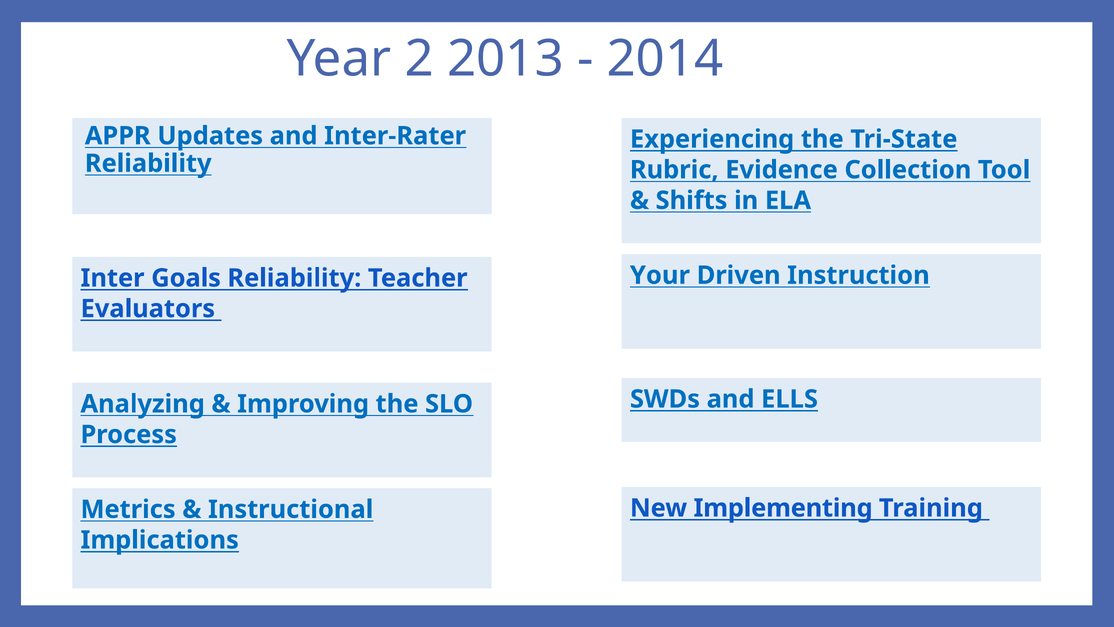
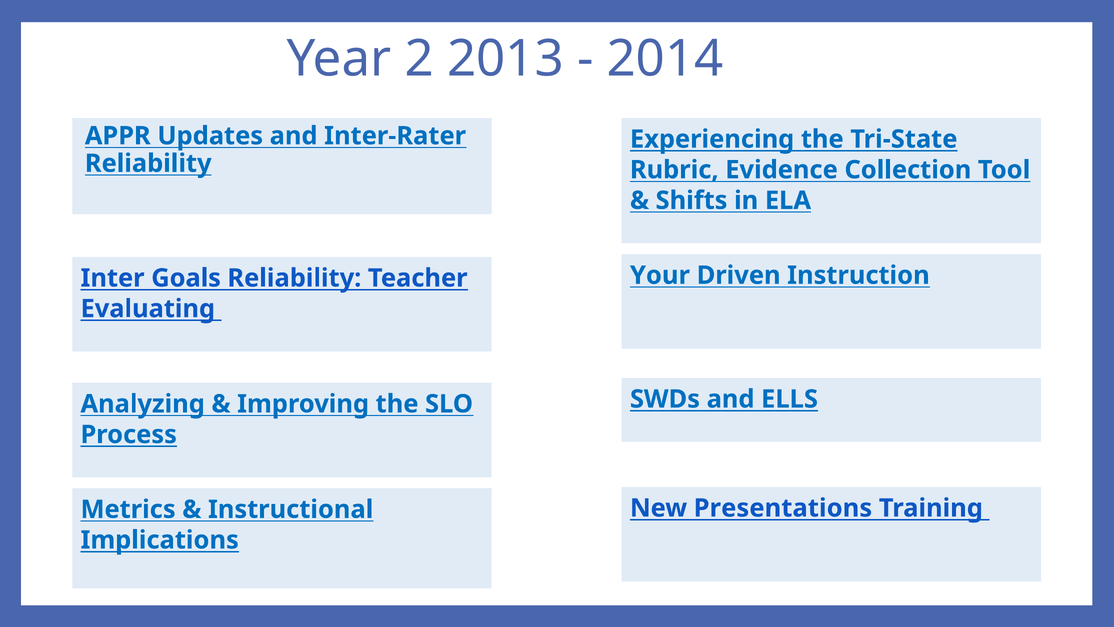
Evaluators: Evaluators -> Evaluating (148, 309)
Implementing: Implementing -> Presentations (783, 508)
